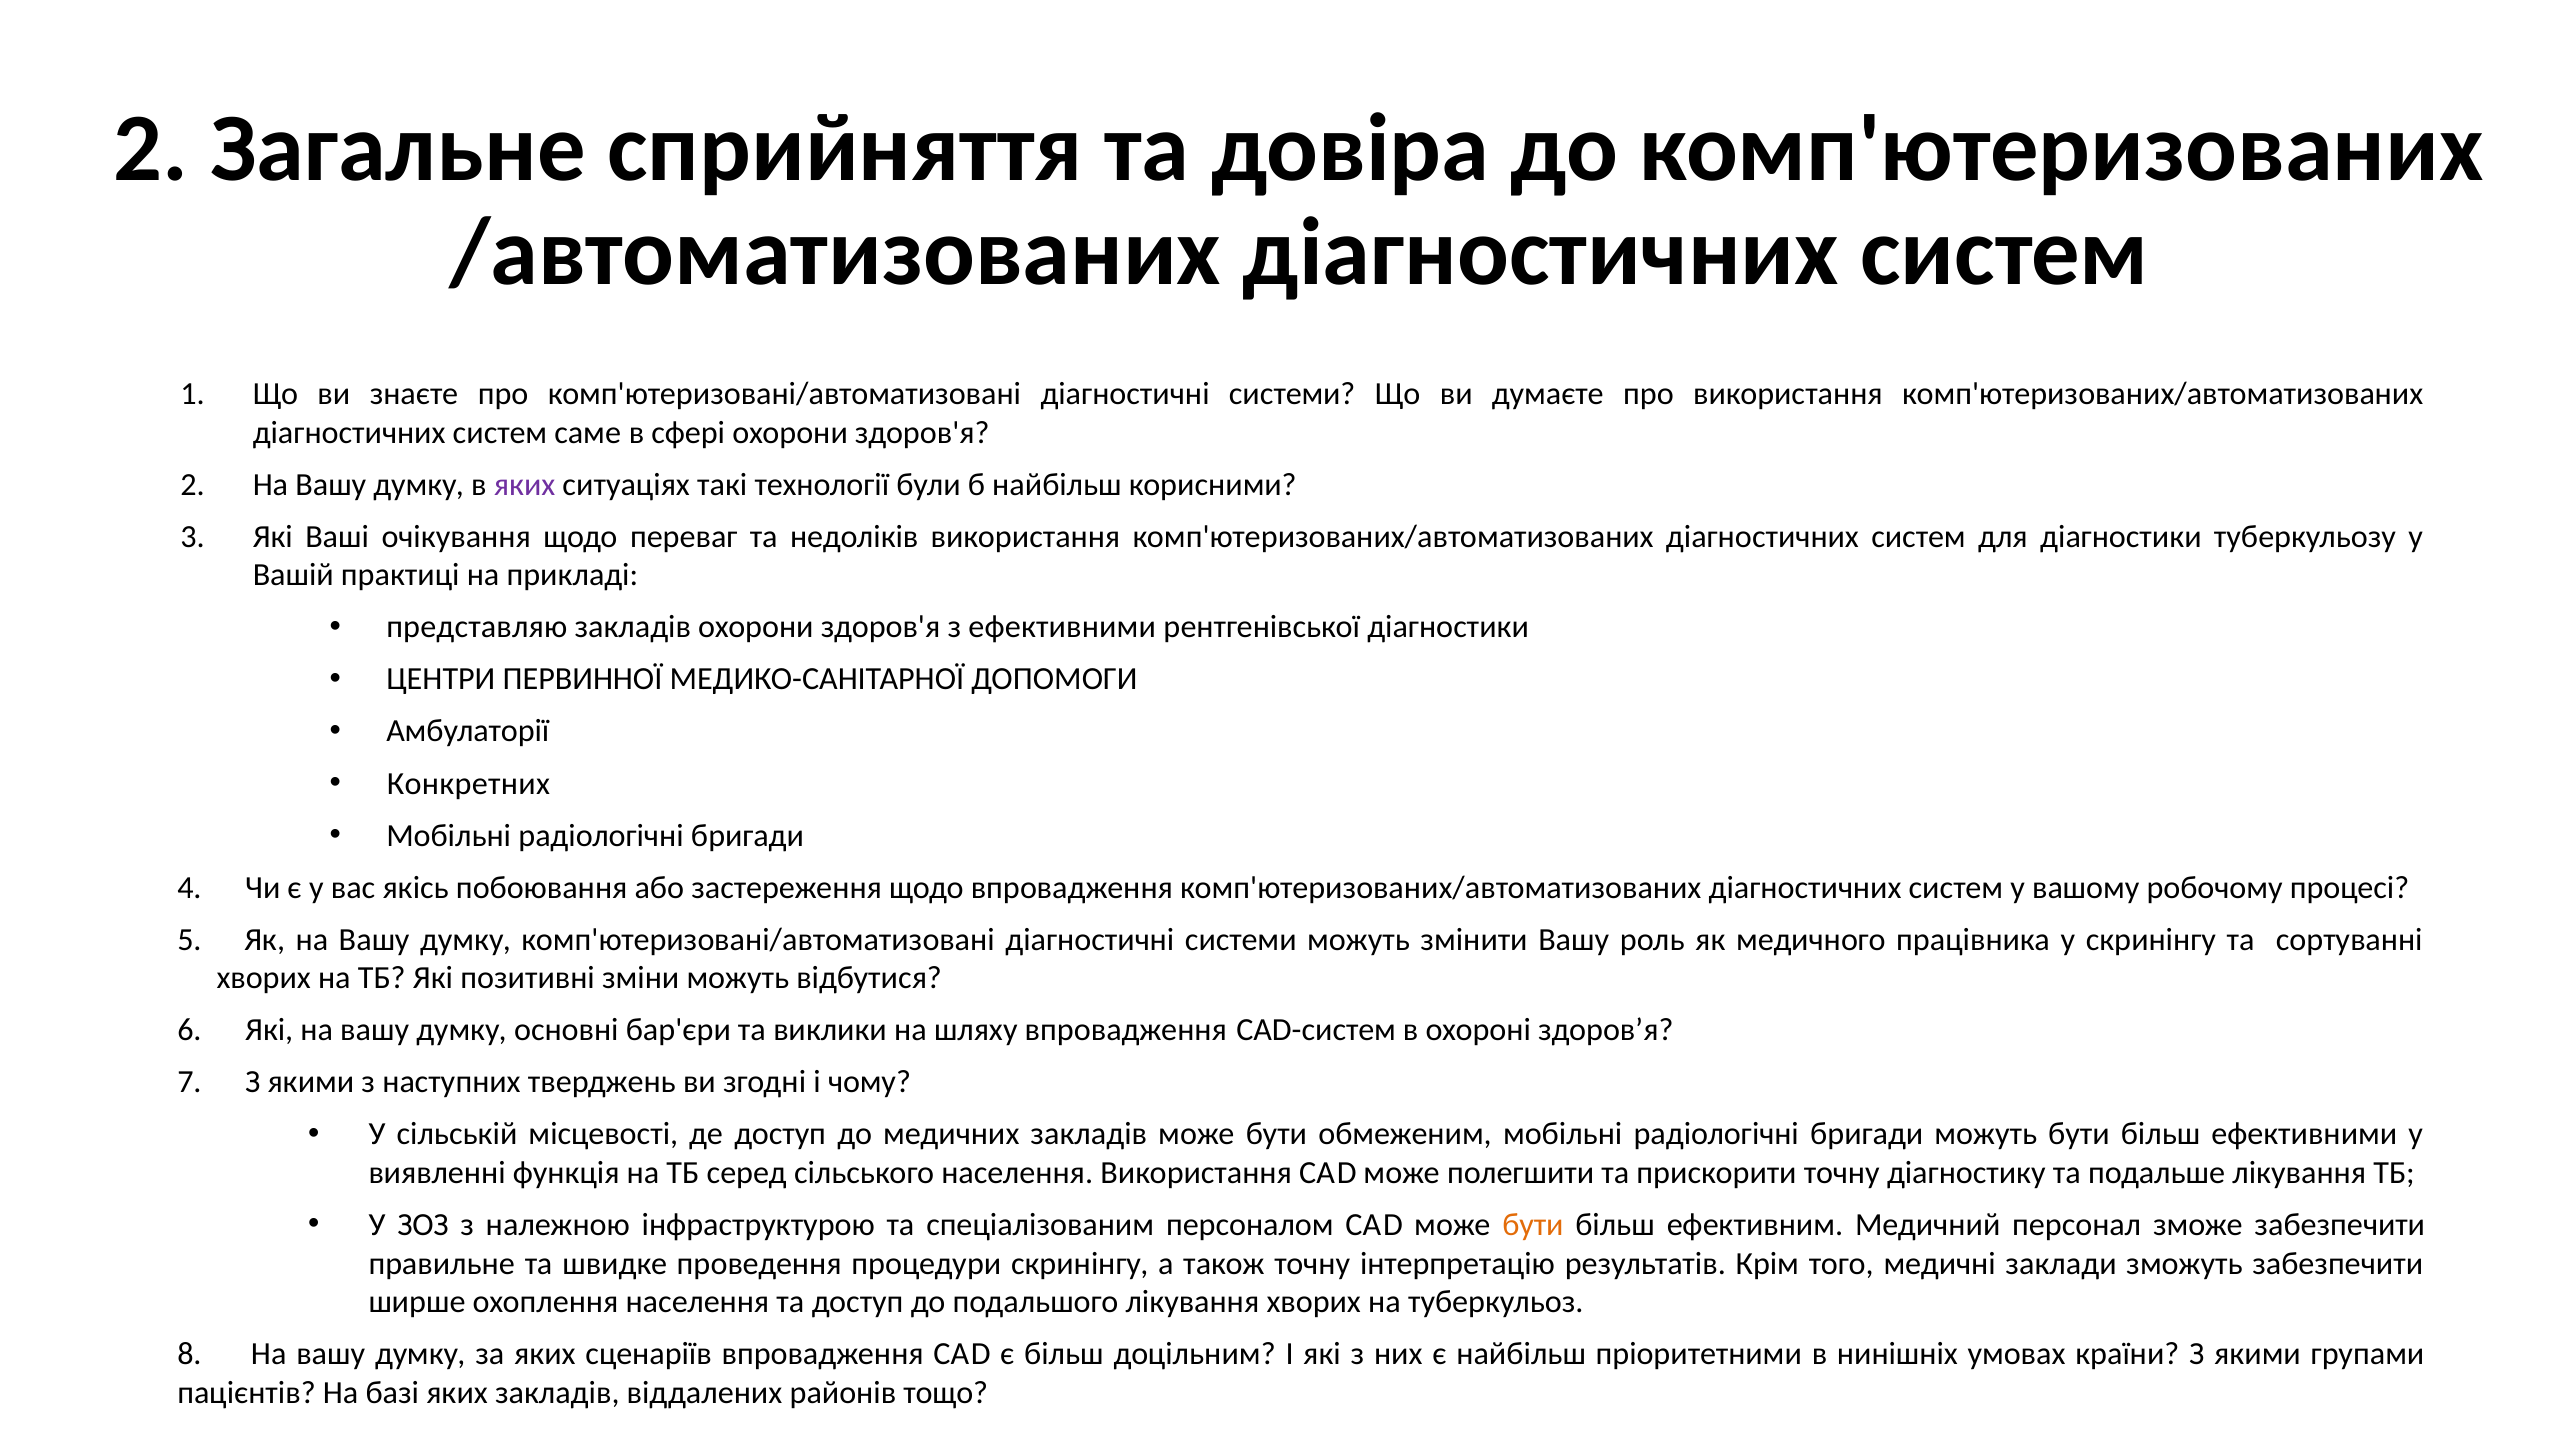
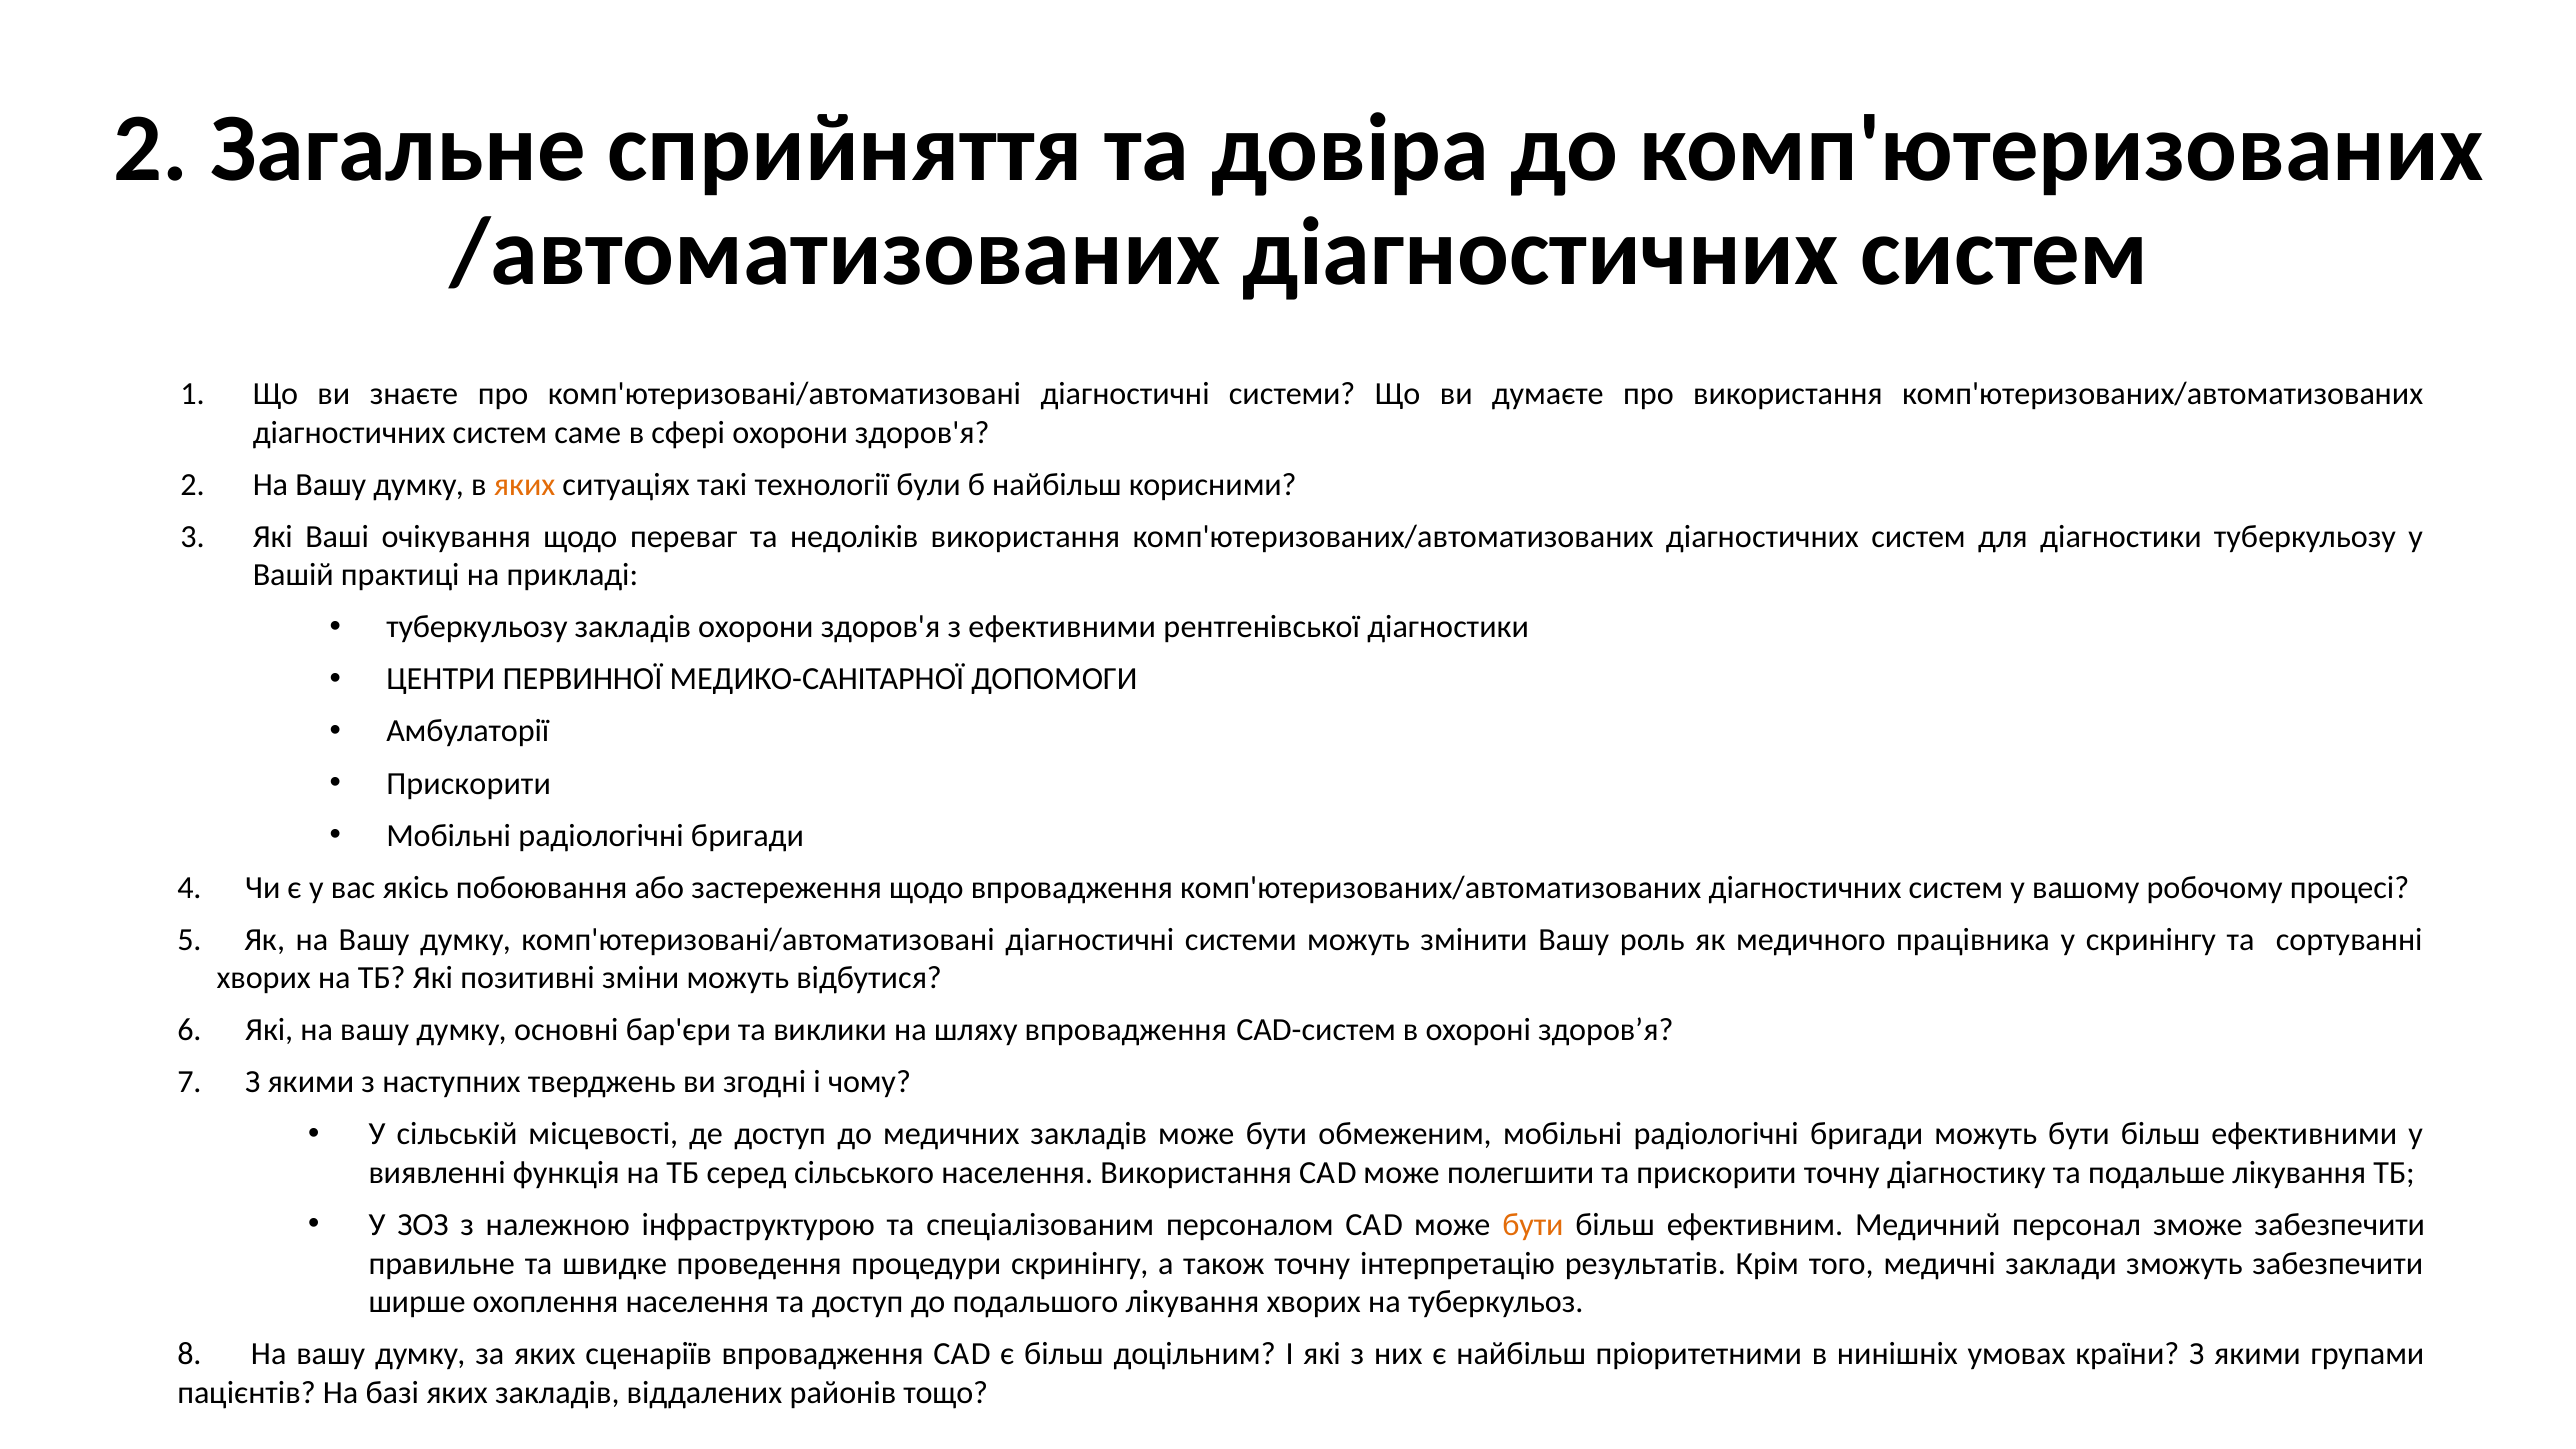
яких colour: purple -> orange (525, 485)
представляю: представляю -> туберкульозу (477, 627)
Конкретних: Конкретних -> Прискорити (469, 783)
